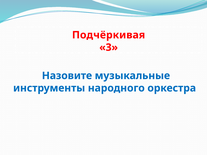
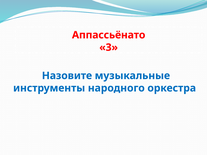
Подчёркивая: Подчёркивая -> Аппассьёнато (109, 35)
